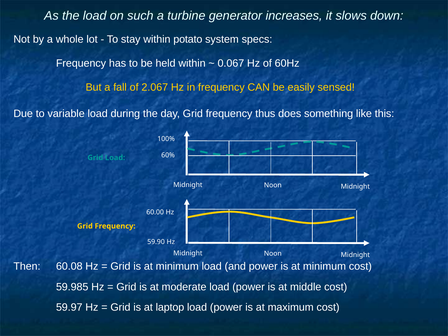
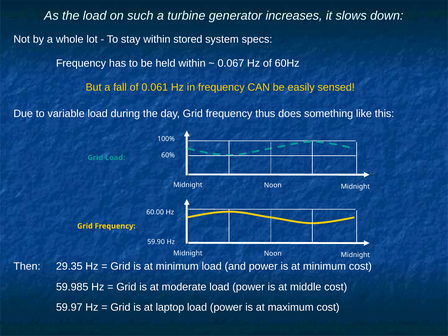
potato: potato -> stored (188, 39)
2.067: 2.067 -> 0.061 (155, 87)
60.08: 60.08 -> 29.35 (69, 266)
